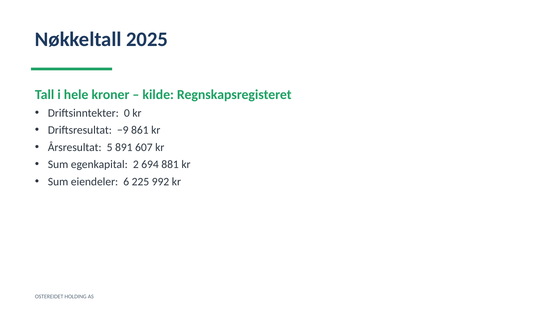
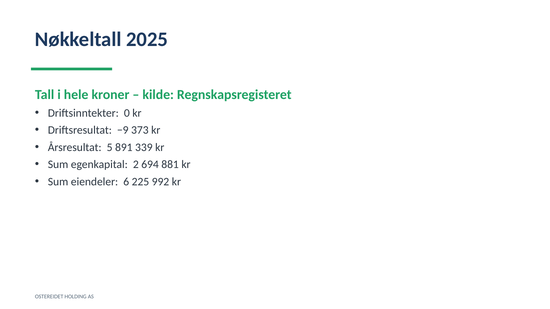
861: 861 -> 373 (140, 130)
607: 607 -> 339 (144, 147)
